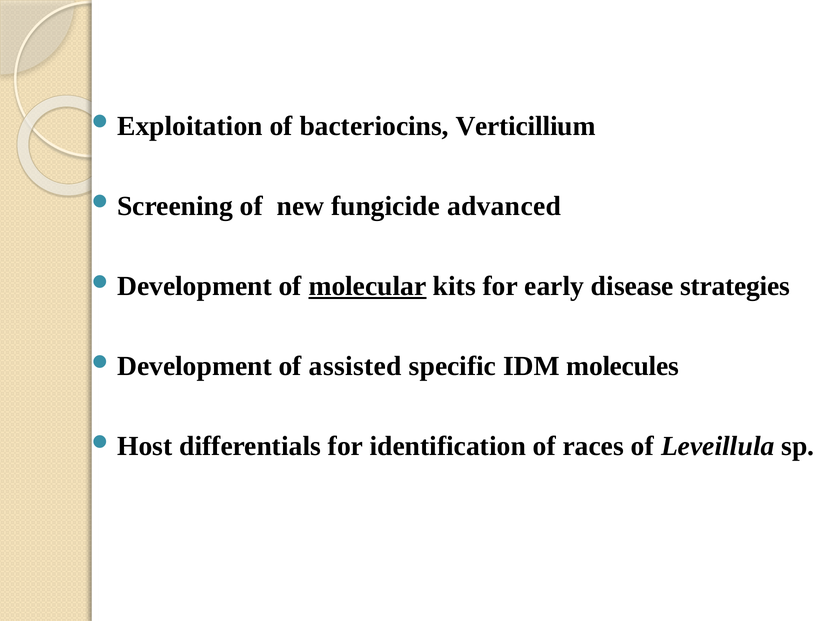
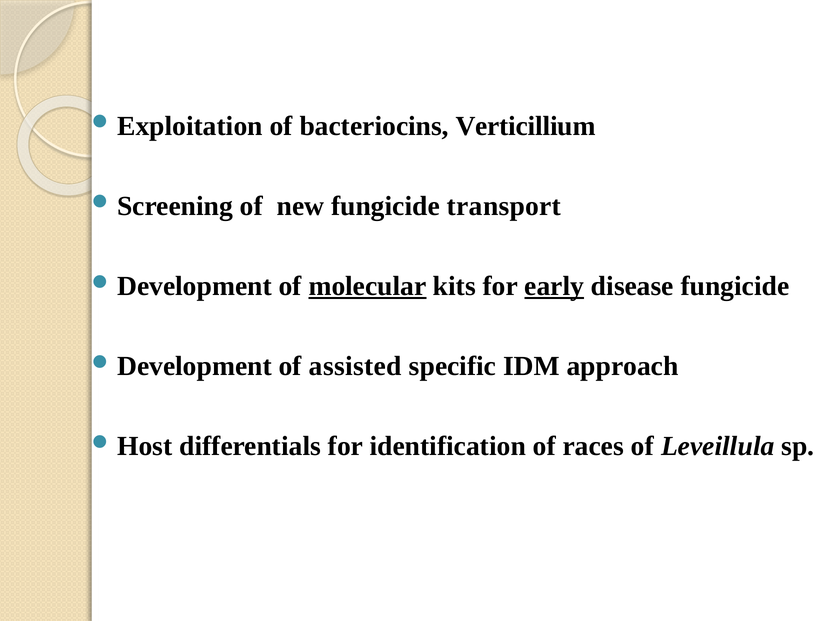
advanced: advanced -> transport (504, 206)
early underline: none -> present (554, 286)
disease strategies: strategies -> fungicide (735, 286)
molecules: molecules -> approach (623, 366)
